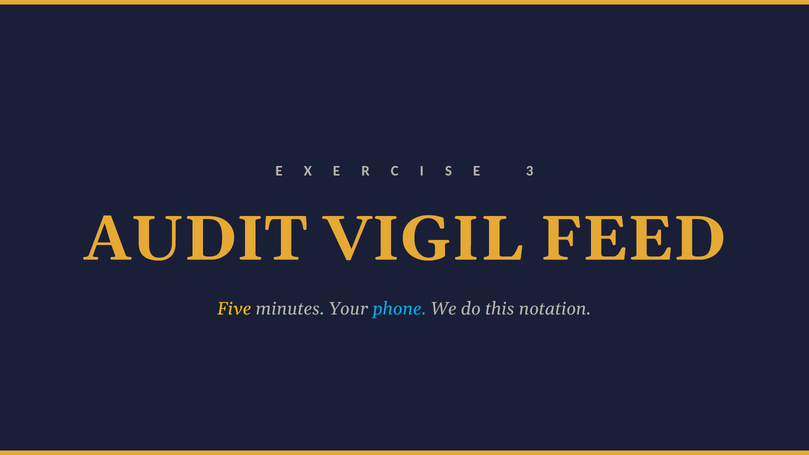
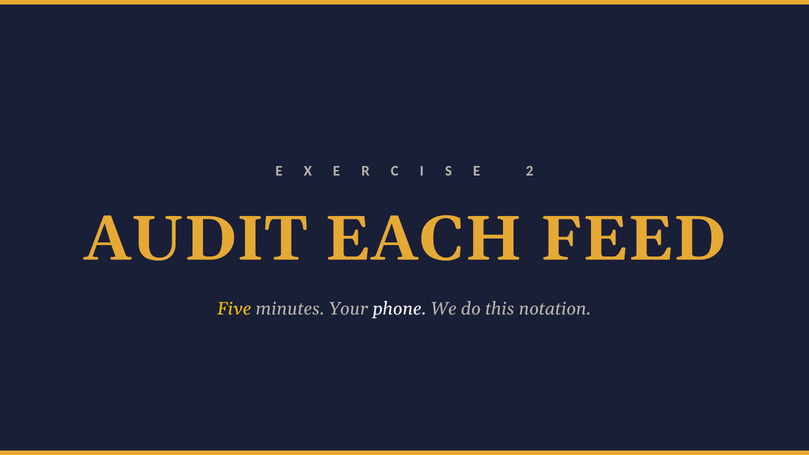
3: 3 -> 2 (530, 171)
VIGIL: VIGIL -> EACH (423, 239)
phone colour: light blue -> white (399, 309)
